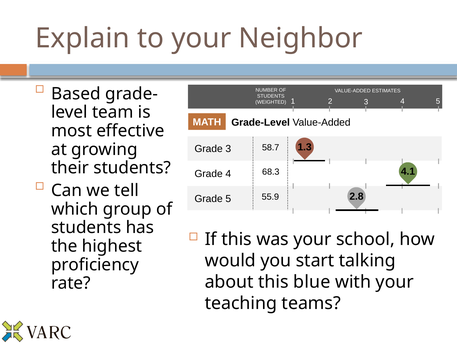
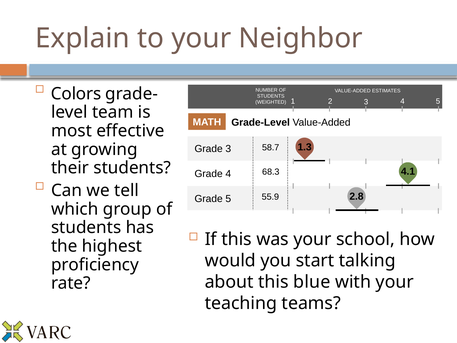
Based: Based -> Colors (76, 94)
